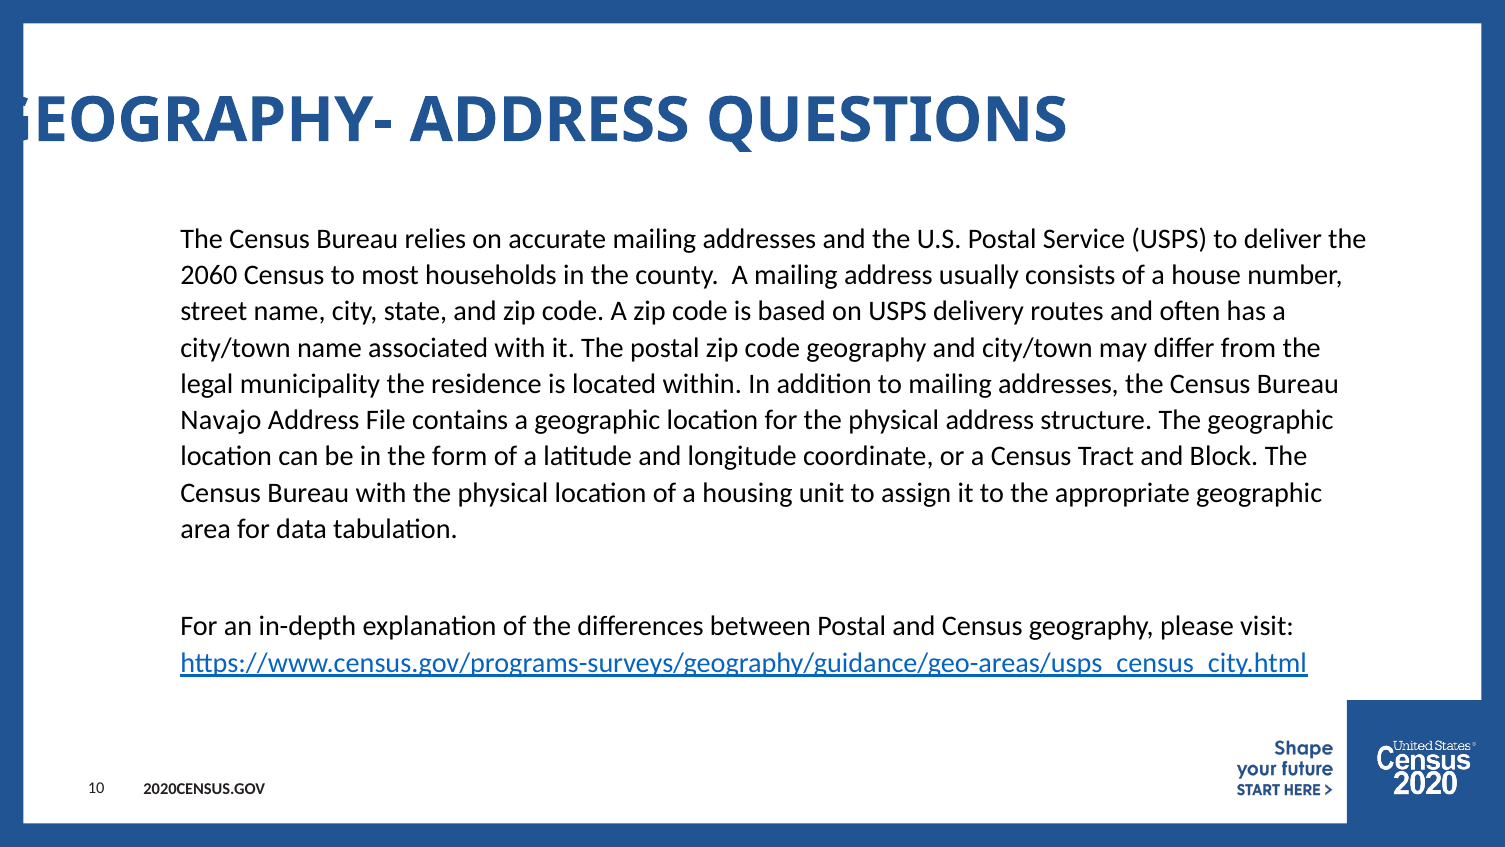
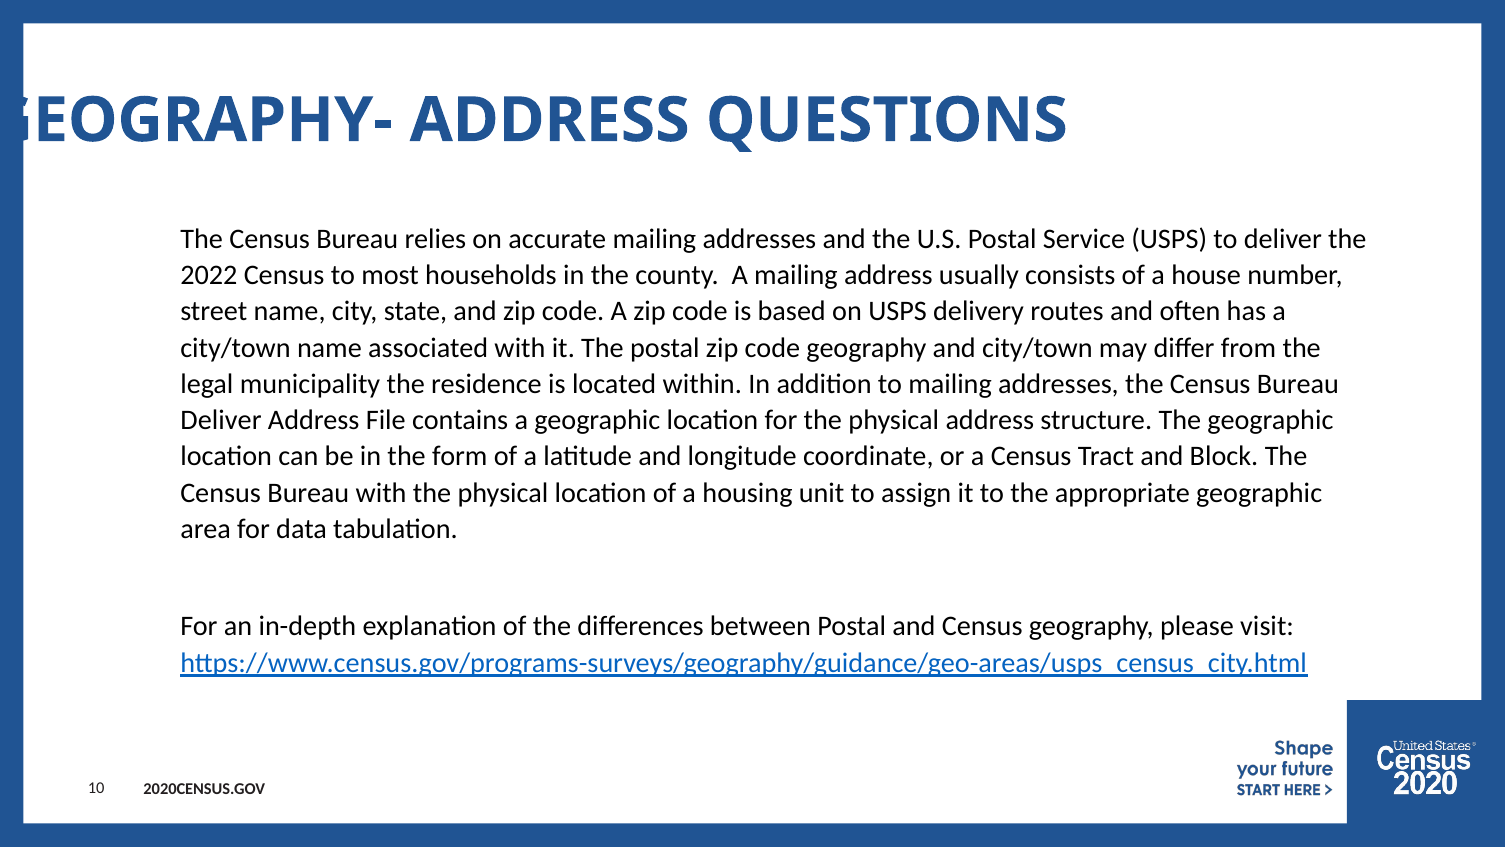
2060: 2060 -> 2022 (209, 275)
Navajo: Navajo -> Deliver (221, 420)
